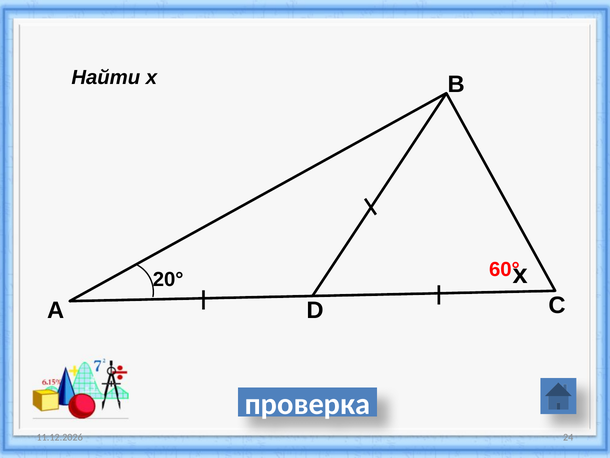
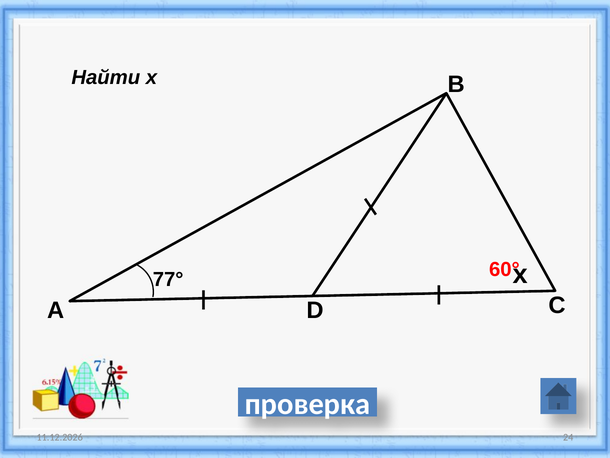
20°: 20° -> 77° (168, 279)
